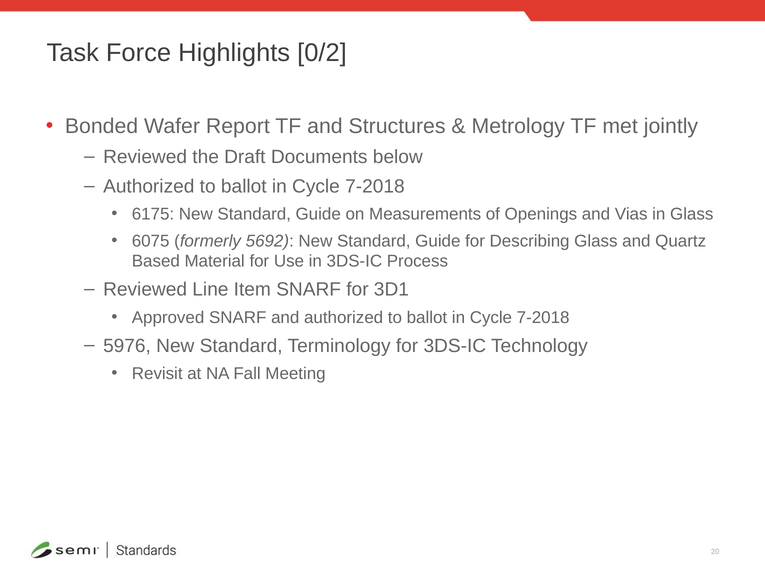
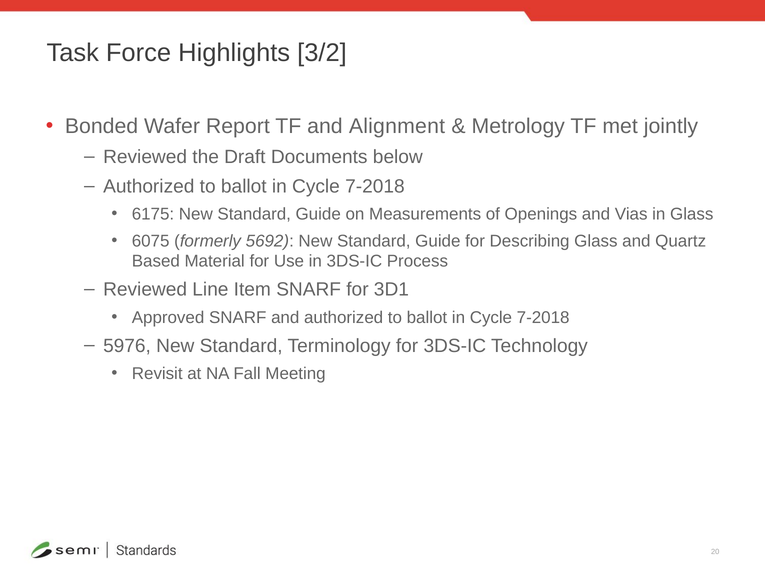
0/2: 0/2 -> 3/2 (322, 53)
Structures: Structures -> Alignment (397, 126)
